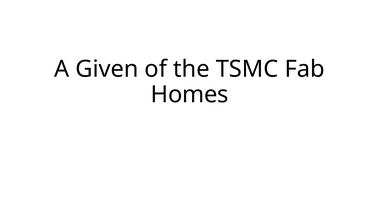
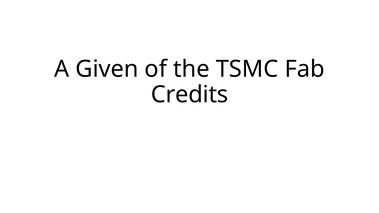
Homes: Homes -> Credits (190, 95)
